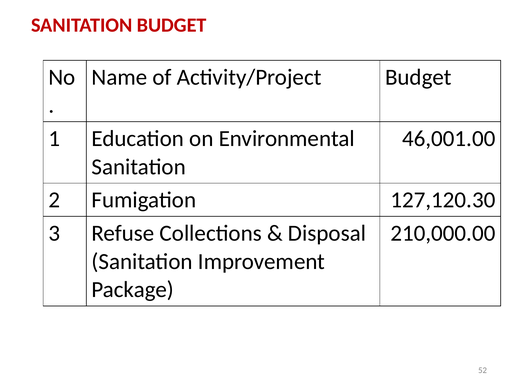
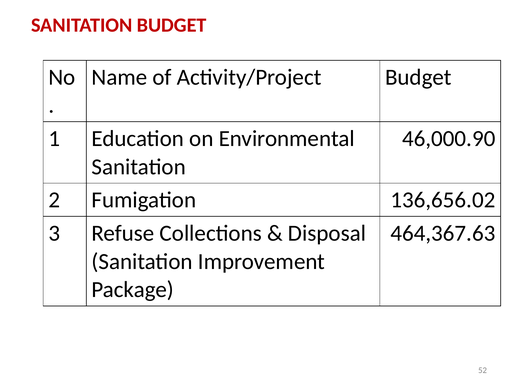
46,001.00: 46,001.00 -> 46,000.90 (449, 139)
127,120.30: 127,120.30 -> 136,656.02 (443, 200)
210,000.00: 210,000.00 -> 464,367.63 (443, 234)
